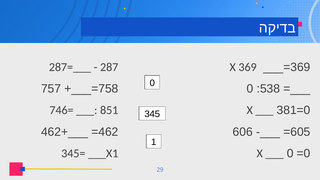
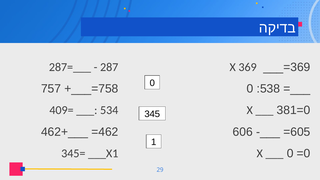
746=: 746= -> 409= (61, 110)
851: 851 -> 534 (109, 110)
